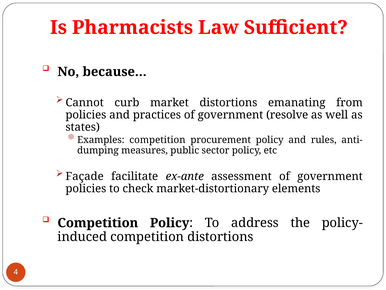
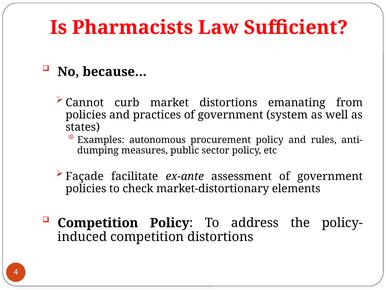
resolve: resolve -> system (287, 115)
Examples competition: competition -> autonomous (158, 140)
